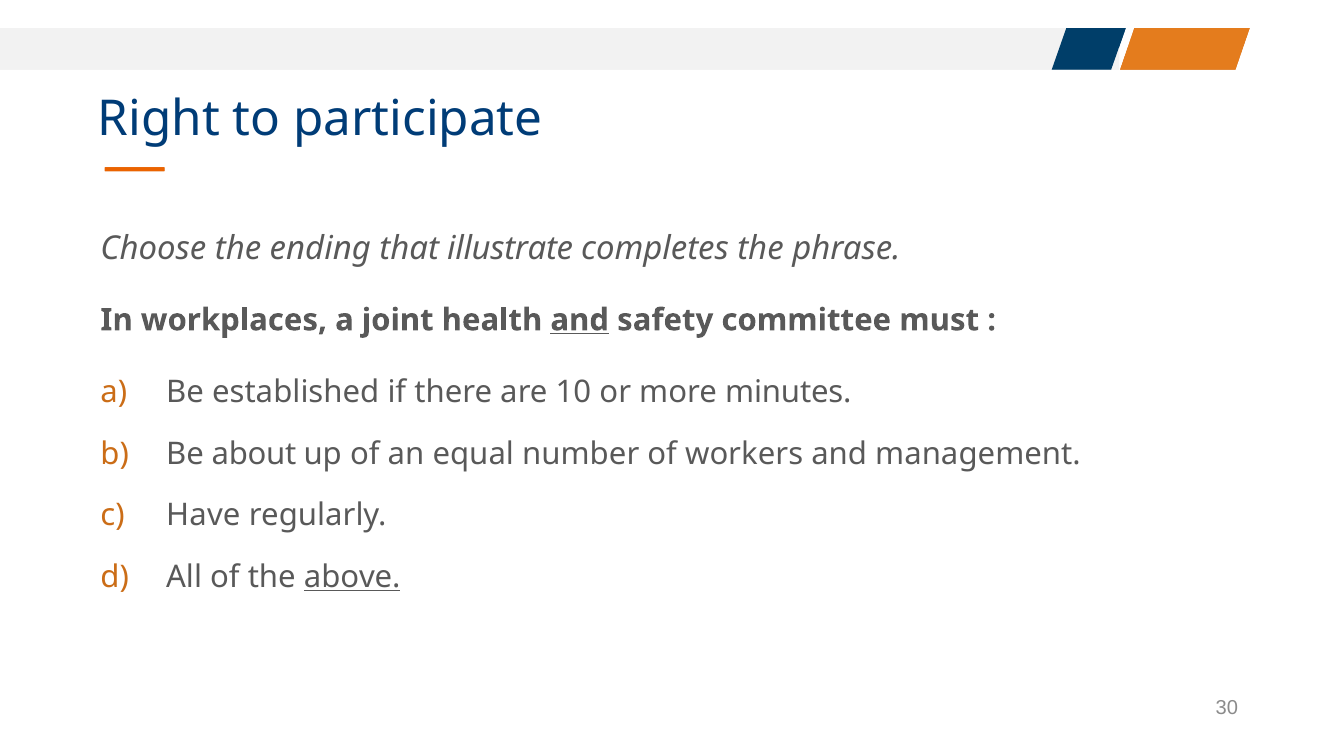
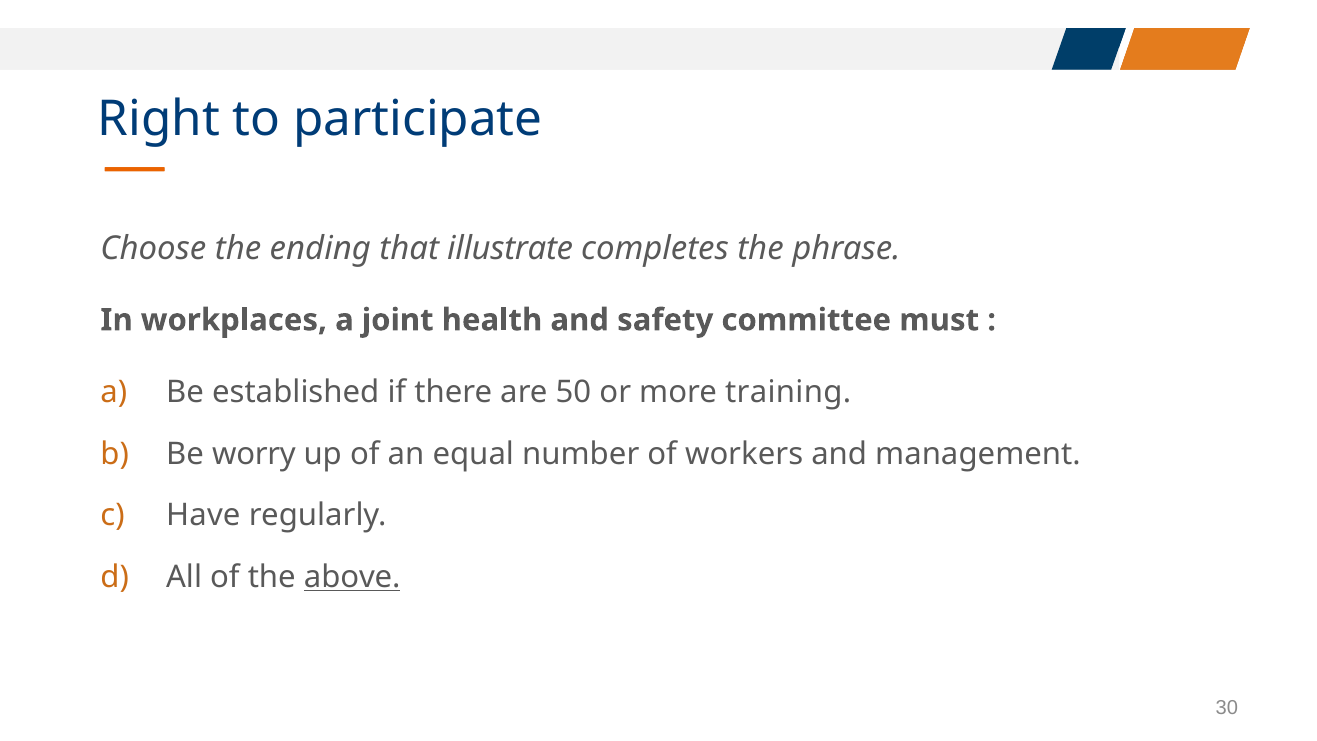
and underline: present -> none (580, 320)
10: 10 -> 50 (573, 393)
minutes: minutes -> training (788, 393)
about: about -> worry (254, 454)
